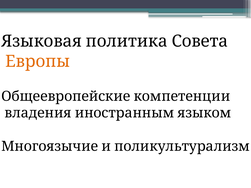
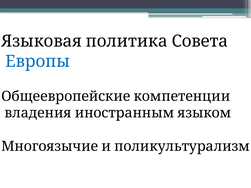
Европы colour: orange -> blue (38, 61)
